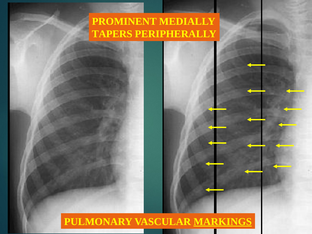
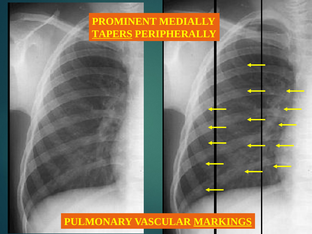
TAPERS underline: none -> present (112, 34)
